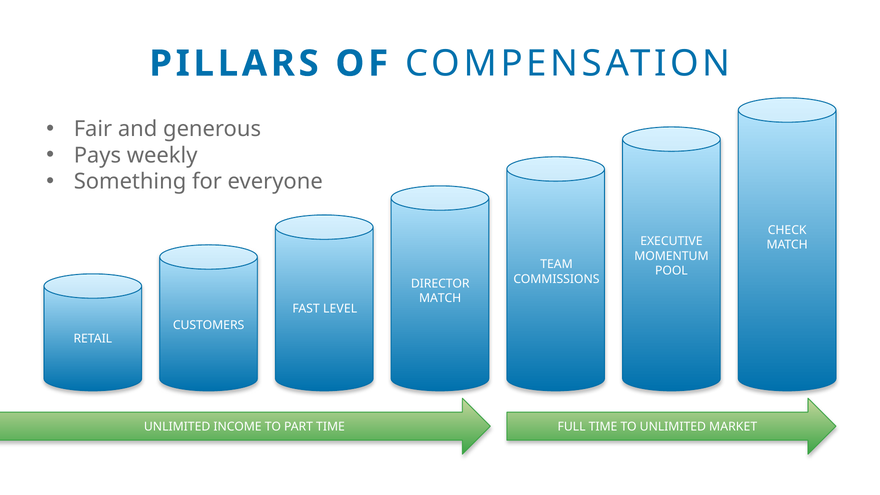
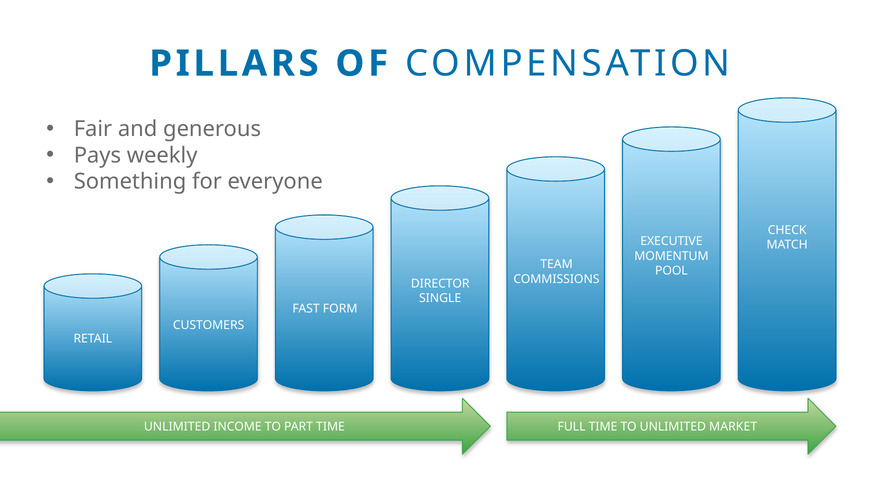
MATCH: MATCH -> SINGLE (440, 298)
LEVEL: LEVEL -> FORM (340, 309)
